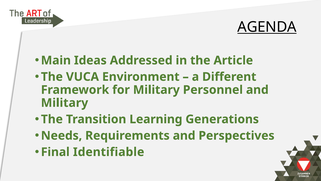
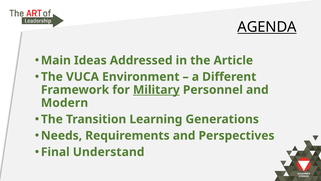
Military underline: none -> present (156, 90)
Military: Military -> Modern (65, 103)
Identifiable: Identifiable -> Understand (109, 152)
